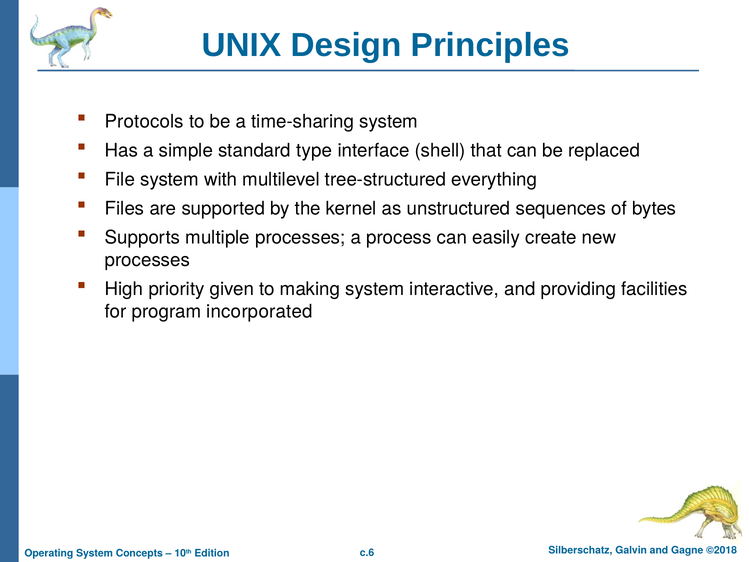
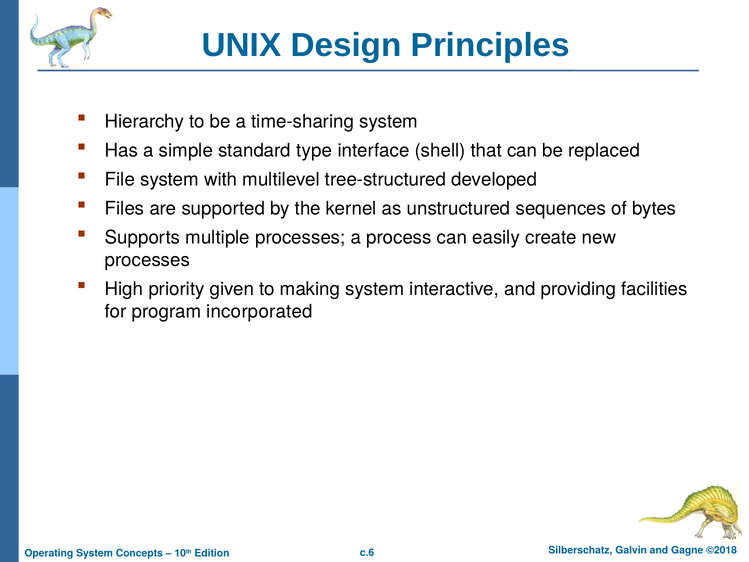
Protocols: Protocols -> Hierarchy (144, 122)
everything: everything -> developed (494, 180)
